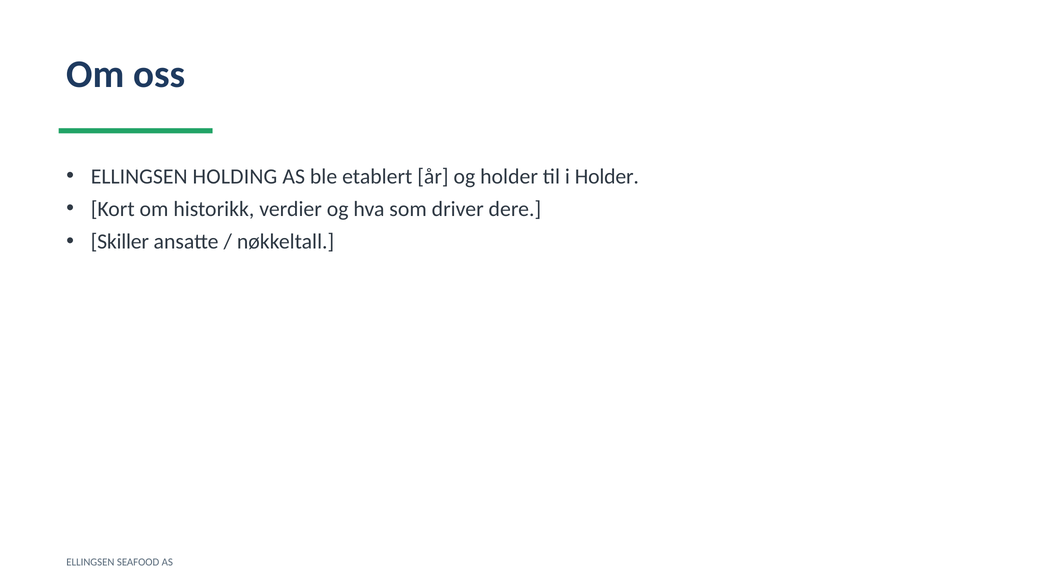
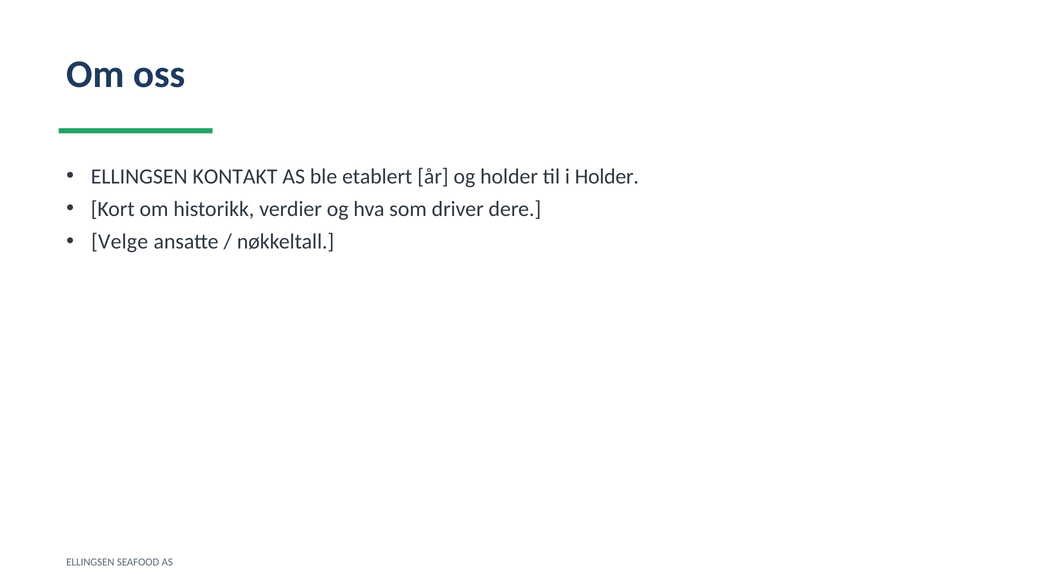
HOLDING: HOLDING -> KONTAKT (235, 177)
Skiller: Skiller -> Velge (120, 242)
